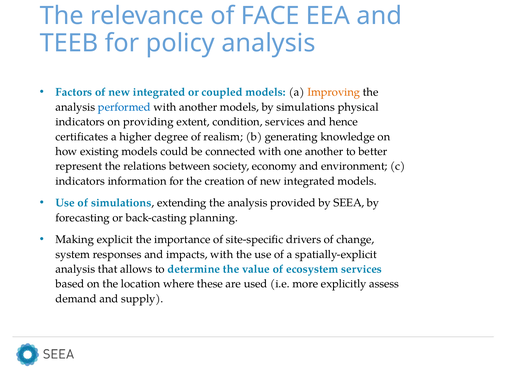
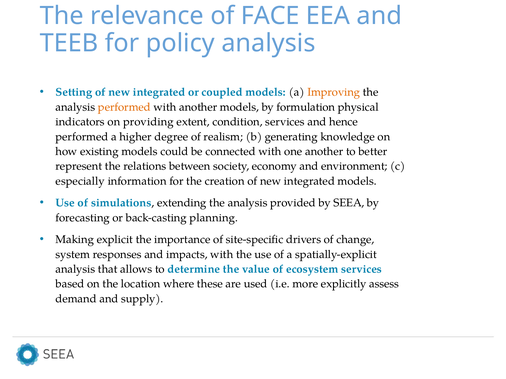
Factors: Factors -> Setting (74, 92)
performed colour: blue -> orange (124, 107)
by simulations: simulations -> formulation (306, 107)
certificates: certificates -> performed (82, 137)
indicators: indicators -> especially (80, 181)
